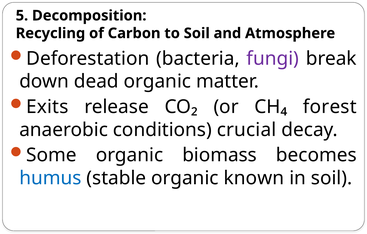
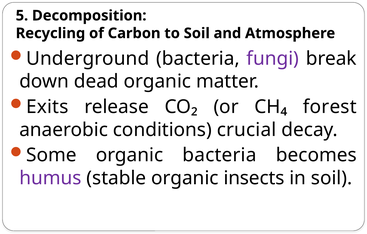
Deforestation: Deforestation -> Underground (88, 58)
organic biomass: biomass -> bacteria (219, 155)
humus colour: blue -> purple (50, 178)
known: known -> insects (254, 178)
